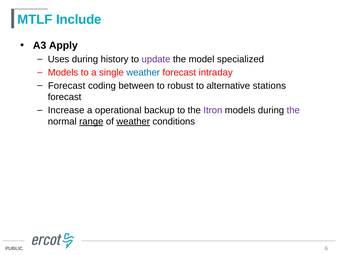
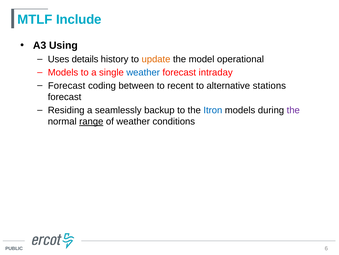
Apply: Apply -> Using (63, 45)
Uses during: during -> details (85, 59)
update colour: purple -> orange (156, 59)
specialized: specialized -> operational (240, 59)
robust: robust -> recent (180, 85)
Increase: Increase -> Residing (66, 110)
operational: operational -> seamlessly (118, 110)
Itron colour: purple -> blue (213, 110)
weather underline: present -> none (133, 121)
